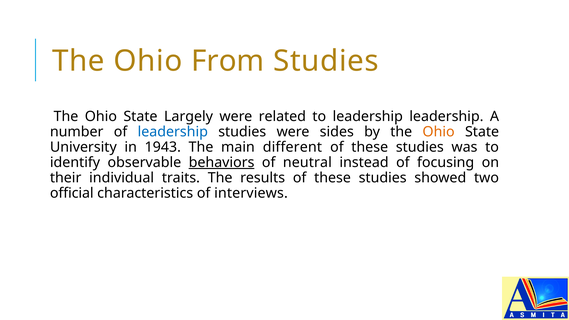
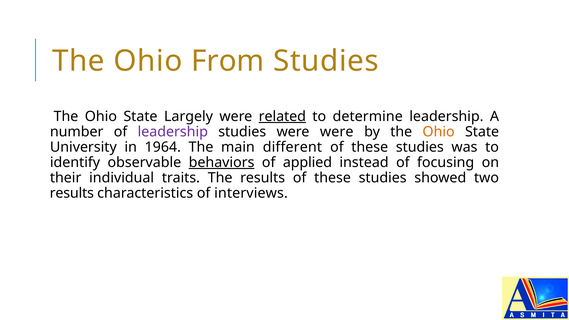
related underline: none -> present (282, 116)
to leadership: leadership -> determine (368, 116)
leadership colour: blue -> purple (173, 132)
were sides: sides -> were (337, 132)
1943: 1943 -> 1964 (163, 147)
neutral: neutral -> applied (307, 162)
official: official -> results (72, 193)
